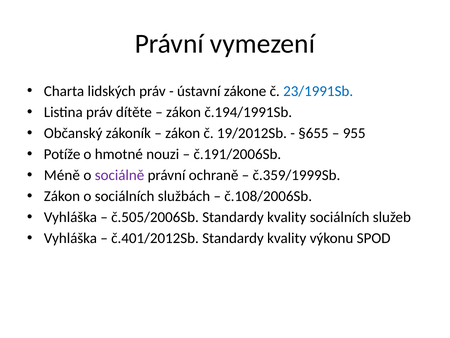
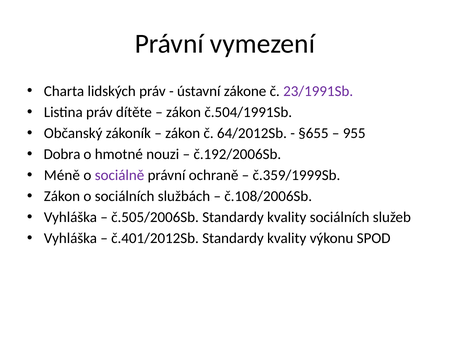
23/1991Sb colour: blue -> purple (318, 91)
č.194/1991Sb: č.194/1991Sb -> č.504/1991Sb (248, 112)
19/2012Sb: 19/2012Sb -> 64/2012Sb (252, 133)
Potíže: Potíže -> Dobra (62, 154)
č.191/2006Sb: č.191/2006Sb -> č.192/2006Sb (237, 154)
